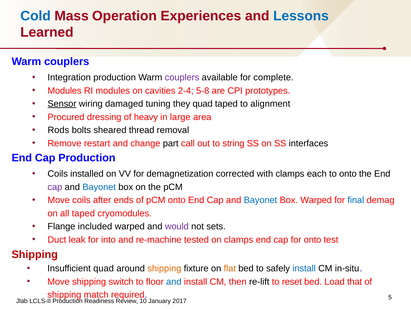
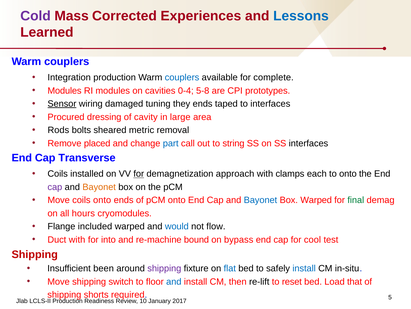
Cold colour: blue -> purple (36, 16)
Operation: Operation -> Corrected (124, 16)
couplers colour: purple -> blue (182, 77)
2-4: 2-4 -> 0-4 (186, 90)
they quad: quad -> ends (203, 104)
to alignment: alignment -> interfaces (270, 104)
heavy: heavy -> cavity (146, 117)
thread: thread -> metric (142, 130)
restart: restart -> placed (97, 143)
part colour: black -> blue (171, 143)
Cap Production: Production -> Transverse (87, 158)
for underline: none -> present (139, 173)
corrected: corrected -> approach (235, 173)
Bayonet colour: blue -> orange (99, 187)
coils after: after -> onto (102, 200)
final colour: blue -> green (356, 200)
all taped: taped -> hours (83, 213)
would colour: purple -> blue (177, 226)
sets: sets -> flow (216, 226)
Duct leak: leak -> with (77, 239)
tested: tested -> bound (196, 239)
on clamps: clamps -> bypass (239, 239)
for onto: onto -> cool (312, 239)
Insufficient quad: quad -> been (104, 268)
shipping colour: orange -> purple (164, 268)
flat colour: orange -> blue (230, 268)
match: match -> shorts (96, 294)
